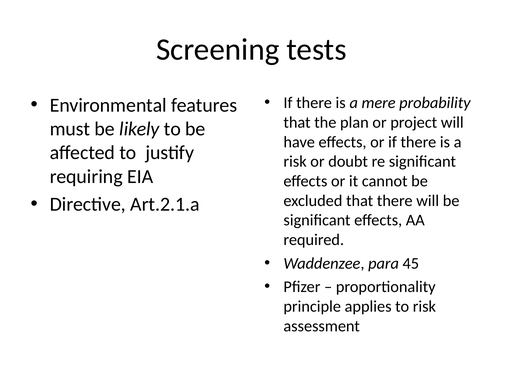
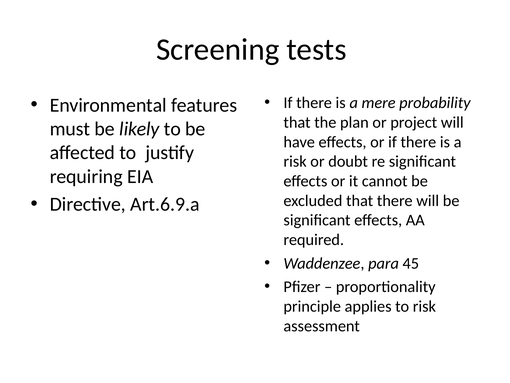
Art.2.1.a: Art.2.1.a -> Art.6.9.a (165, 204)
